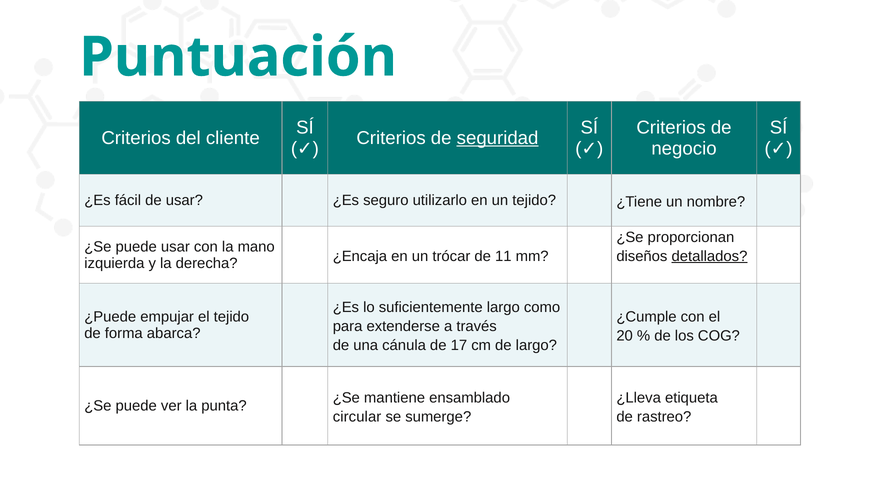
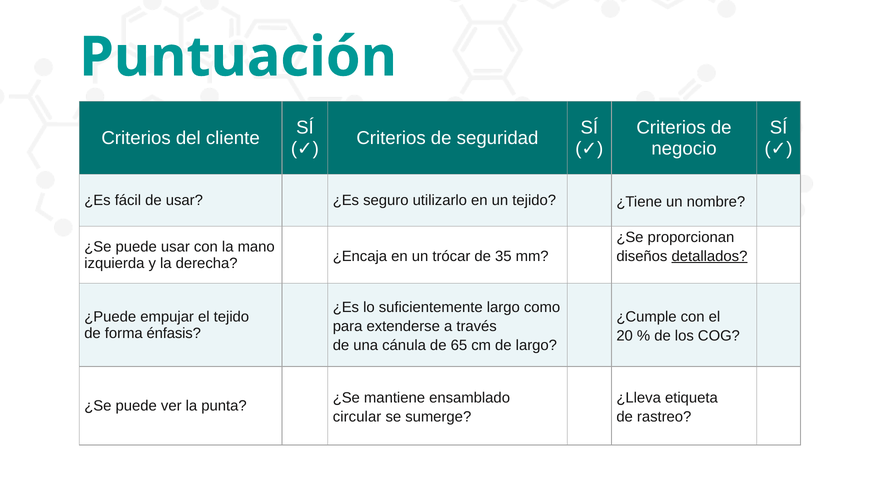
seguridad underline: present -> none (498, 138)
11: 11 -> 35 (503, 256)
abarca: abarca -> énfasis (174, 334)
17: 17 -> 65 (459, 346)
